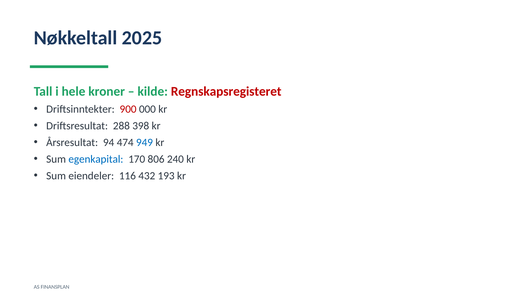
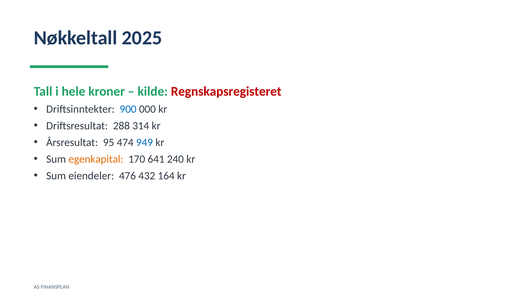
900 colour: red -> blue (128, 109)
398: 398 -> 314 (141, 126)
94: 94 -> 95 (109, 142)
egenkapital colour: blue -> orange (96, 159)
806: 806 -> 641 (156, 159)
116: 116 -> 476 (127, 176)
193: 193 -> 164 (166, 176)
